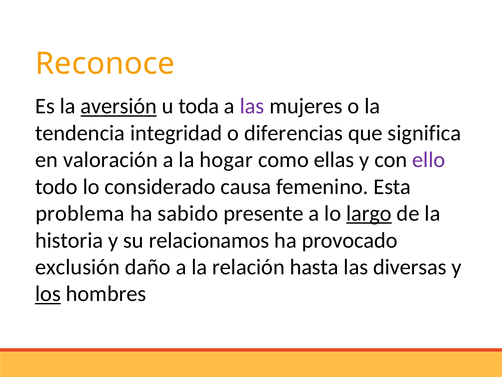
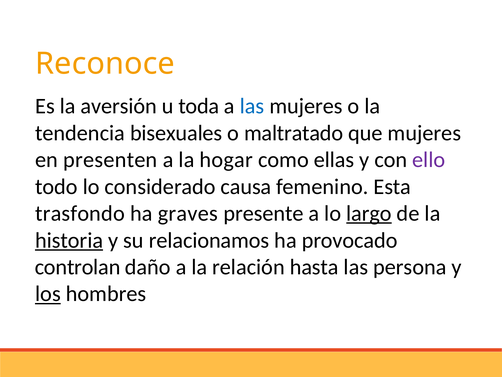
aversión underline: present -> none (119, 106)
las colour: purple -> blue (252, 106)
integridad: integridad -> bisexuales (176, 133)
diferencias: diferencias -> maltratado (294, 133)
que significa: significa -> mujeres (424, 133)
valoración: valoración -> presenten (110, 160)
problema: problema -> trasfondo (80, 213)
sabido: sabido -> graves (188, 213)
historia underline: none -> present (69, 240)
exclusión: exclusión -> controlan (78, 267)
diversas: diversas -> persona (410, 267)
